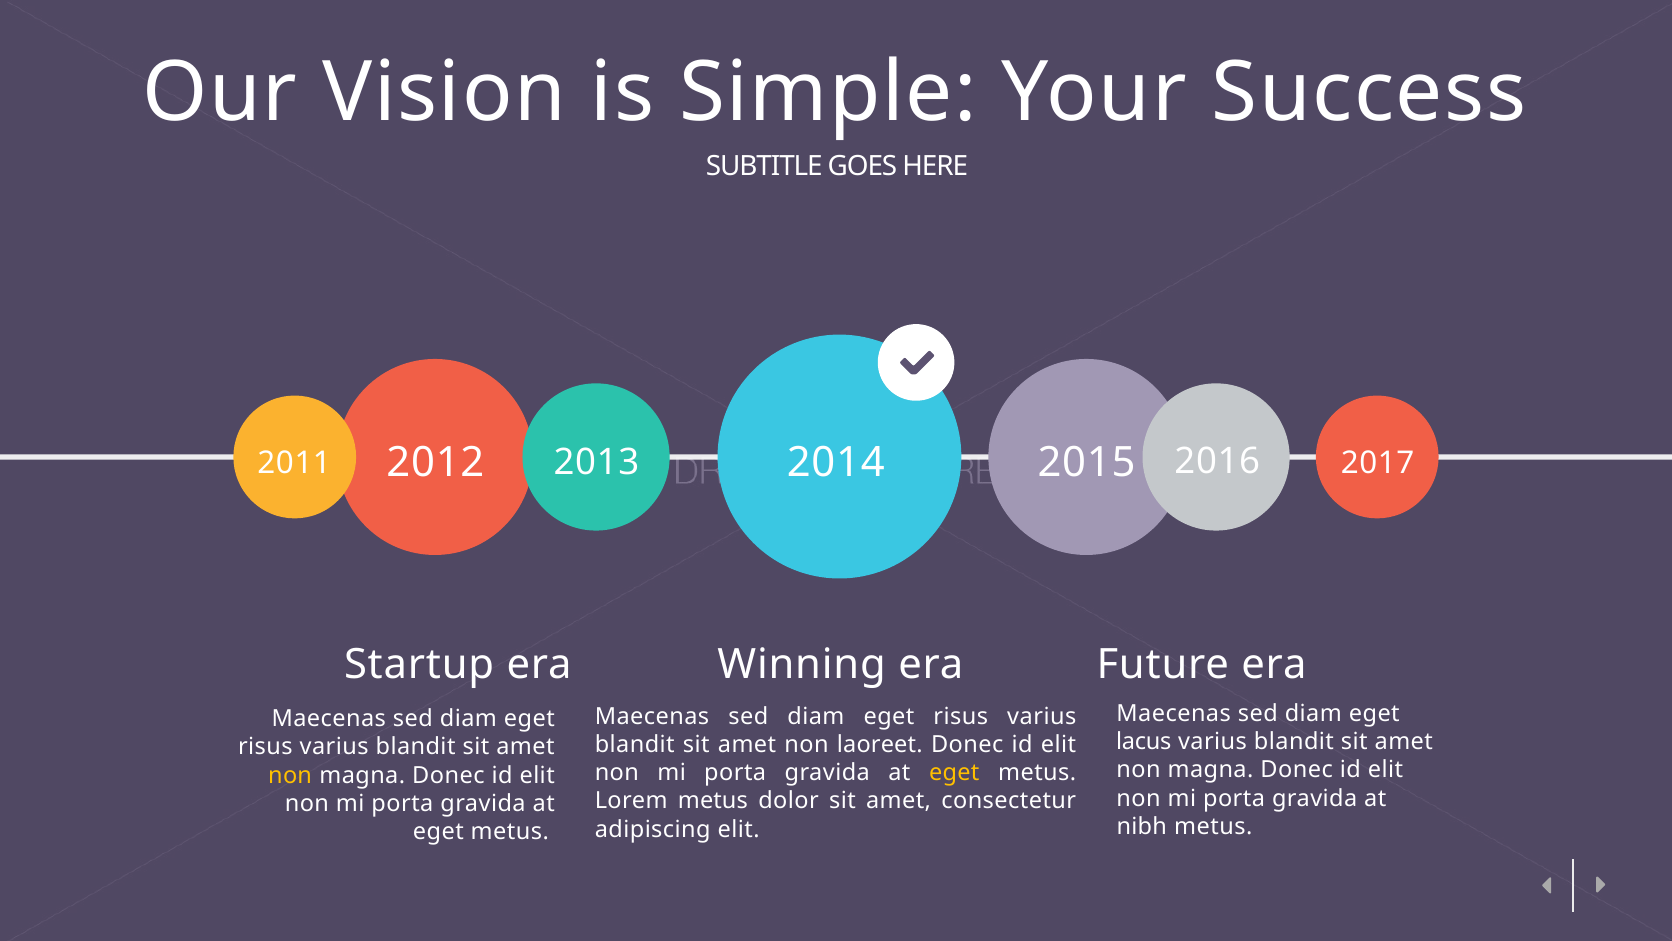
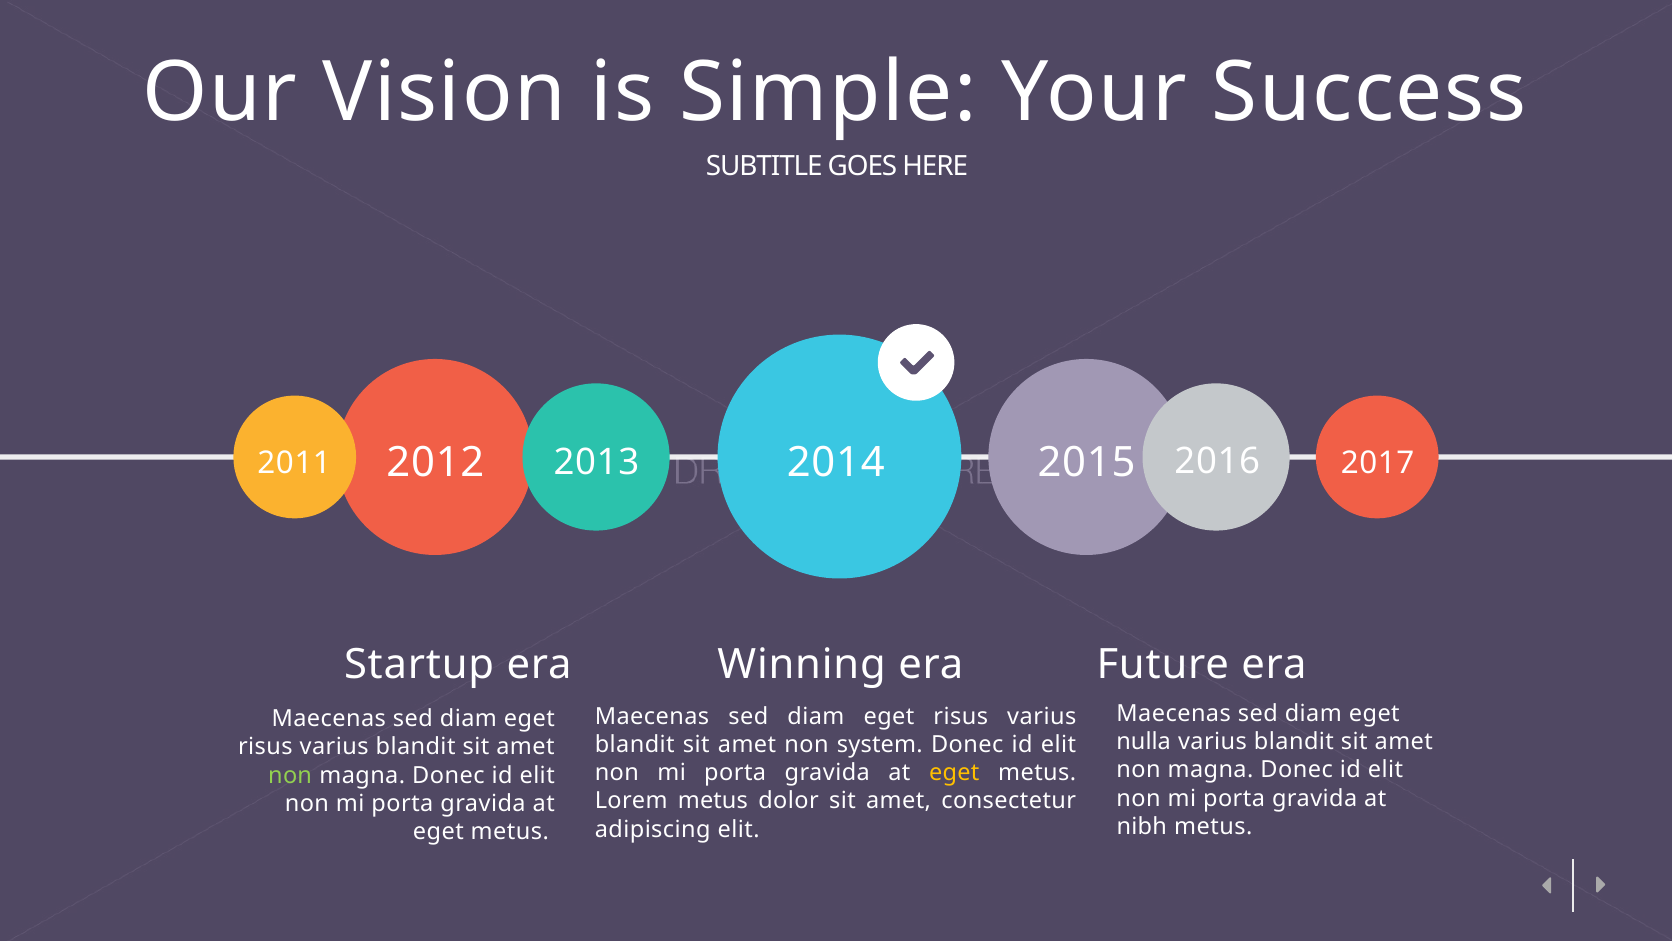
lacus: lacus -> nulla (1144, 741)
laoreet: laoreet -> system (880, 744)
non colour: yellow -> light green (290, 775)
